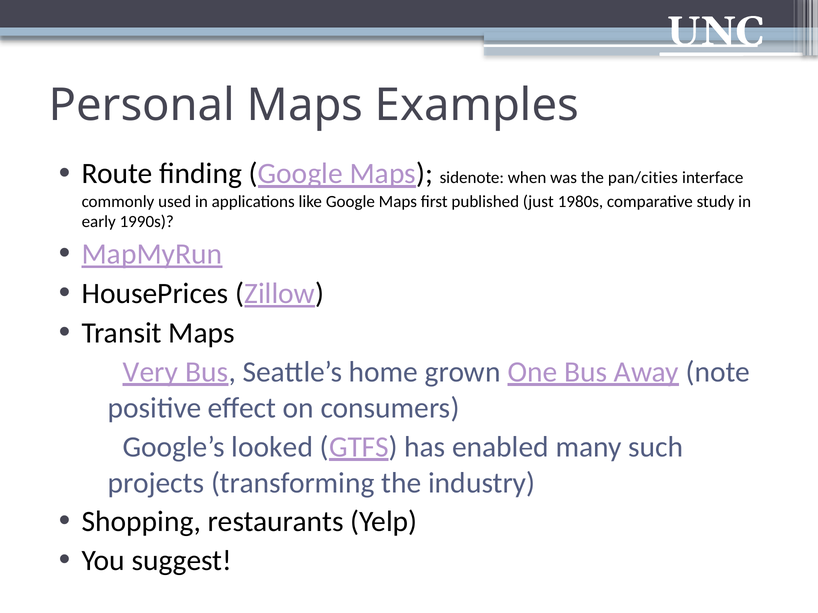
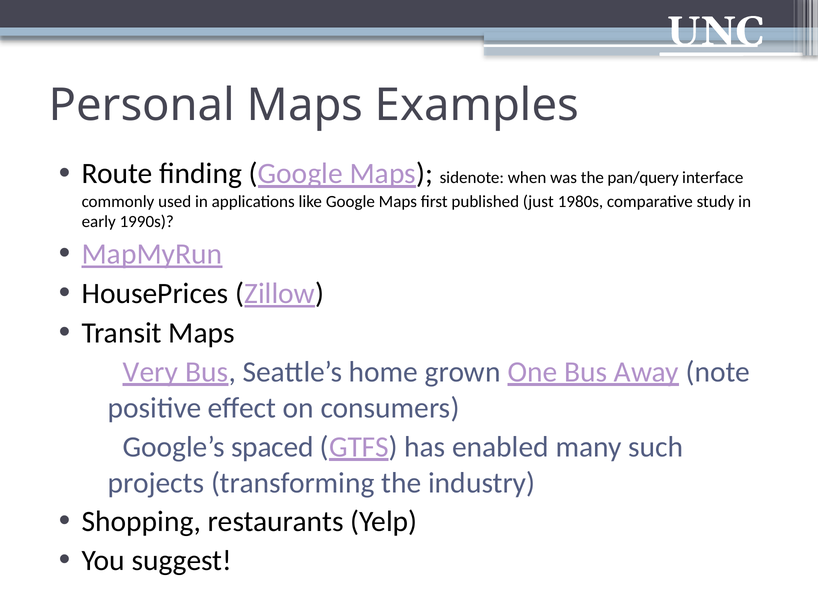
pan/cities: pan/cities -> pan/query (643, 178)
looked: looked -> spaced (272, 447)
